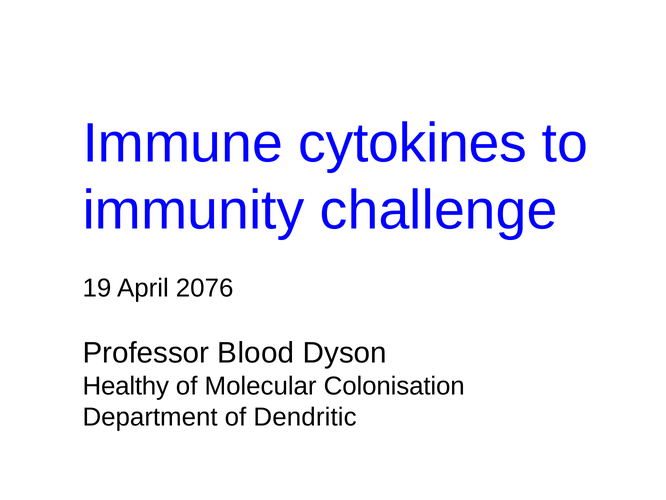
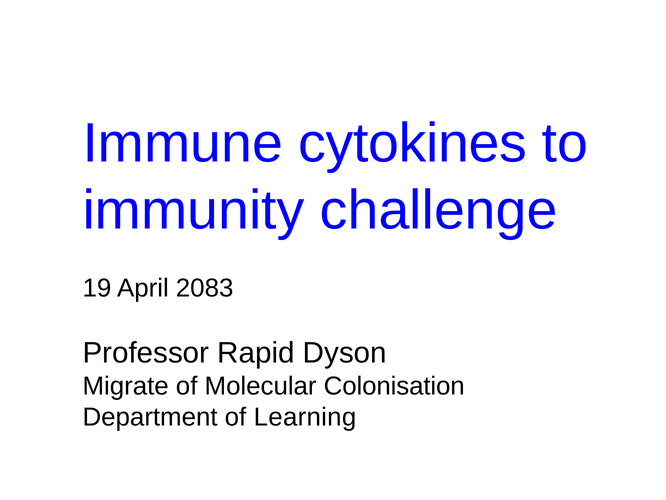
2076: 2076 -> 2083 (205, 288)
Blood: Blood -> Rapid (256, 353)
Healthy: Healthy -> Migrate (126, 386)
Dendritic: Dendritic -> Learning (305, 417)
